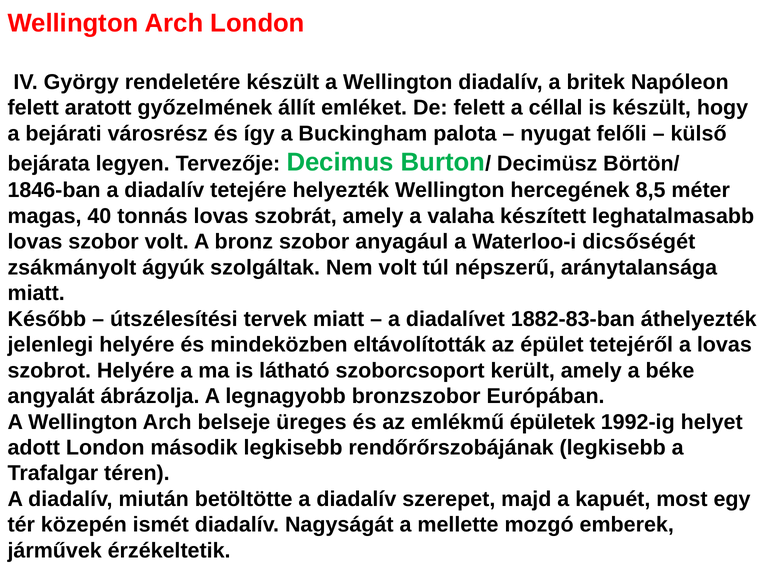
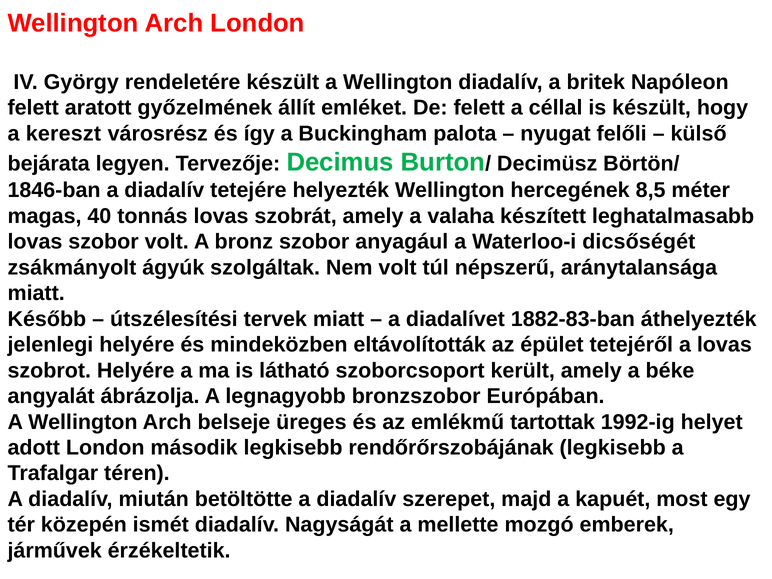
bejárati: bejárati -> kereszt (63, 134)
épületek: épületek -> tartottak (553, 422)
